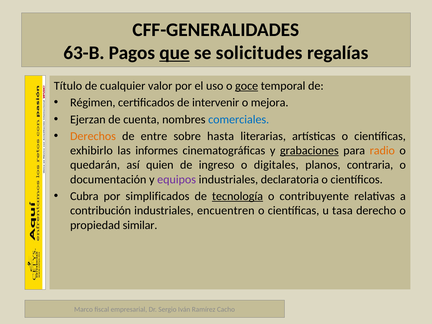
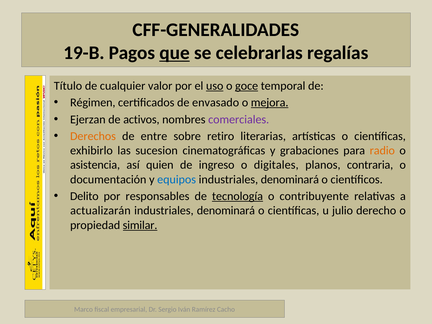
63-B: 63-B -> 19-B (84, 53)
solicitudes: solicitudes -> celebrarlas (259, 53)
uso underline: none -> present (215, 86)
intervenir: intervenir -> envasado (216, 103)
mejora underline: none -> present (270, 103)
cuenta: cuenta -> activos (141, 119)
comerciales colour: blue -> purple (239, 119)
hasta: hasta -> retiro (221, 136)
informes: informes -> sucesion (157, 151)
grabaciones underline: present -> none (309, 151)
quedarán: quedarán -> asistencia (95, 165)
equipos colour: purple -> blue (177, 179)
declaratoria: declaratoria -> denominará (290, 179)
Cubra: Cubra -> Delito (84, 196)
simplificados: simplificados -> responsables (158, 196)
contribución: contribución -> actualizarán (100, 211)
encuentren: encuentren -> denominará (226, 211)
tasa: tasa -> julio (343, 211)
similar underline: none -> present (140, 225)
